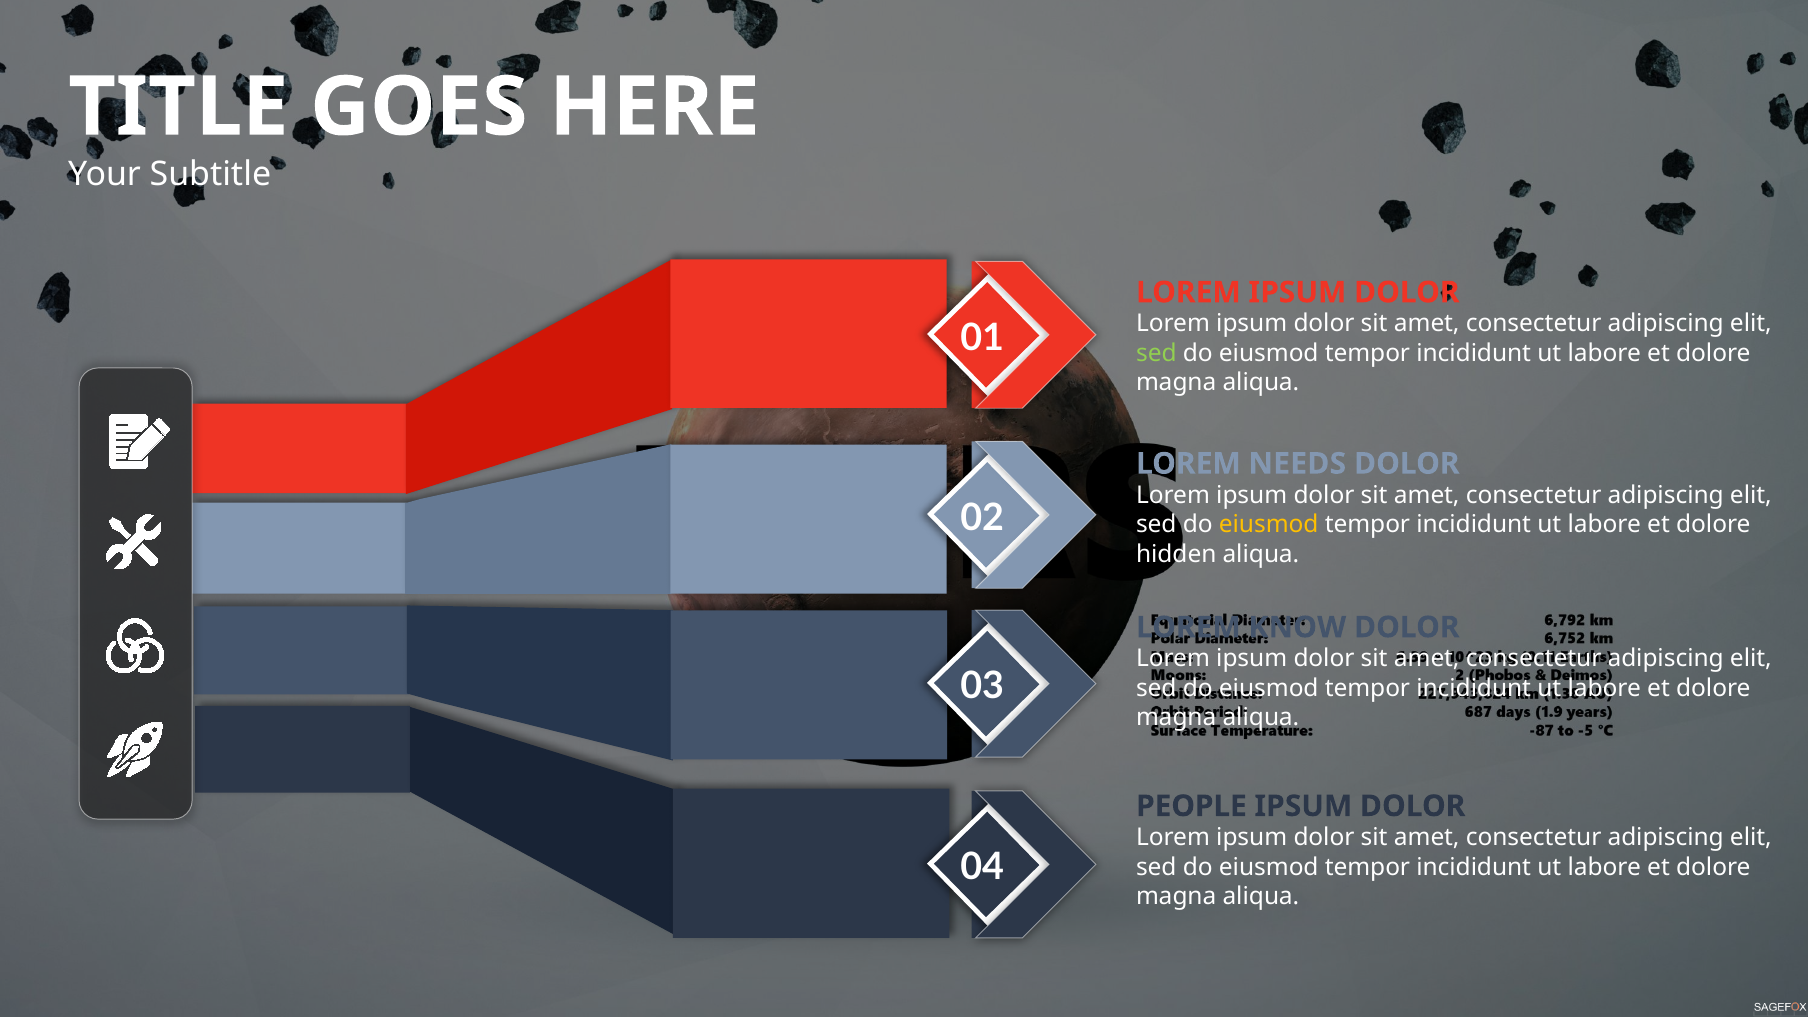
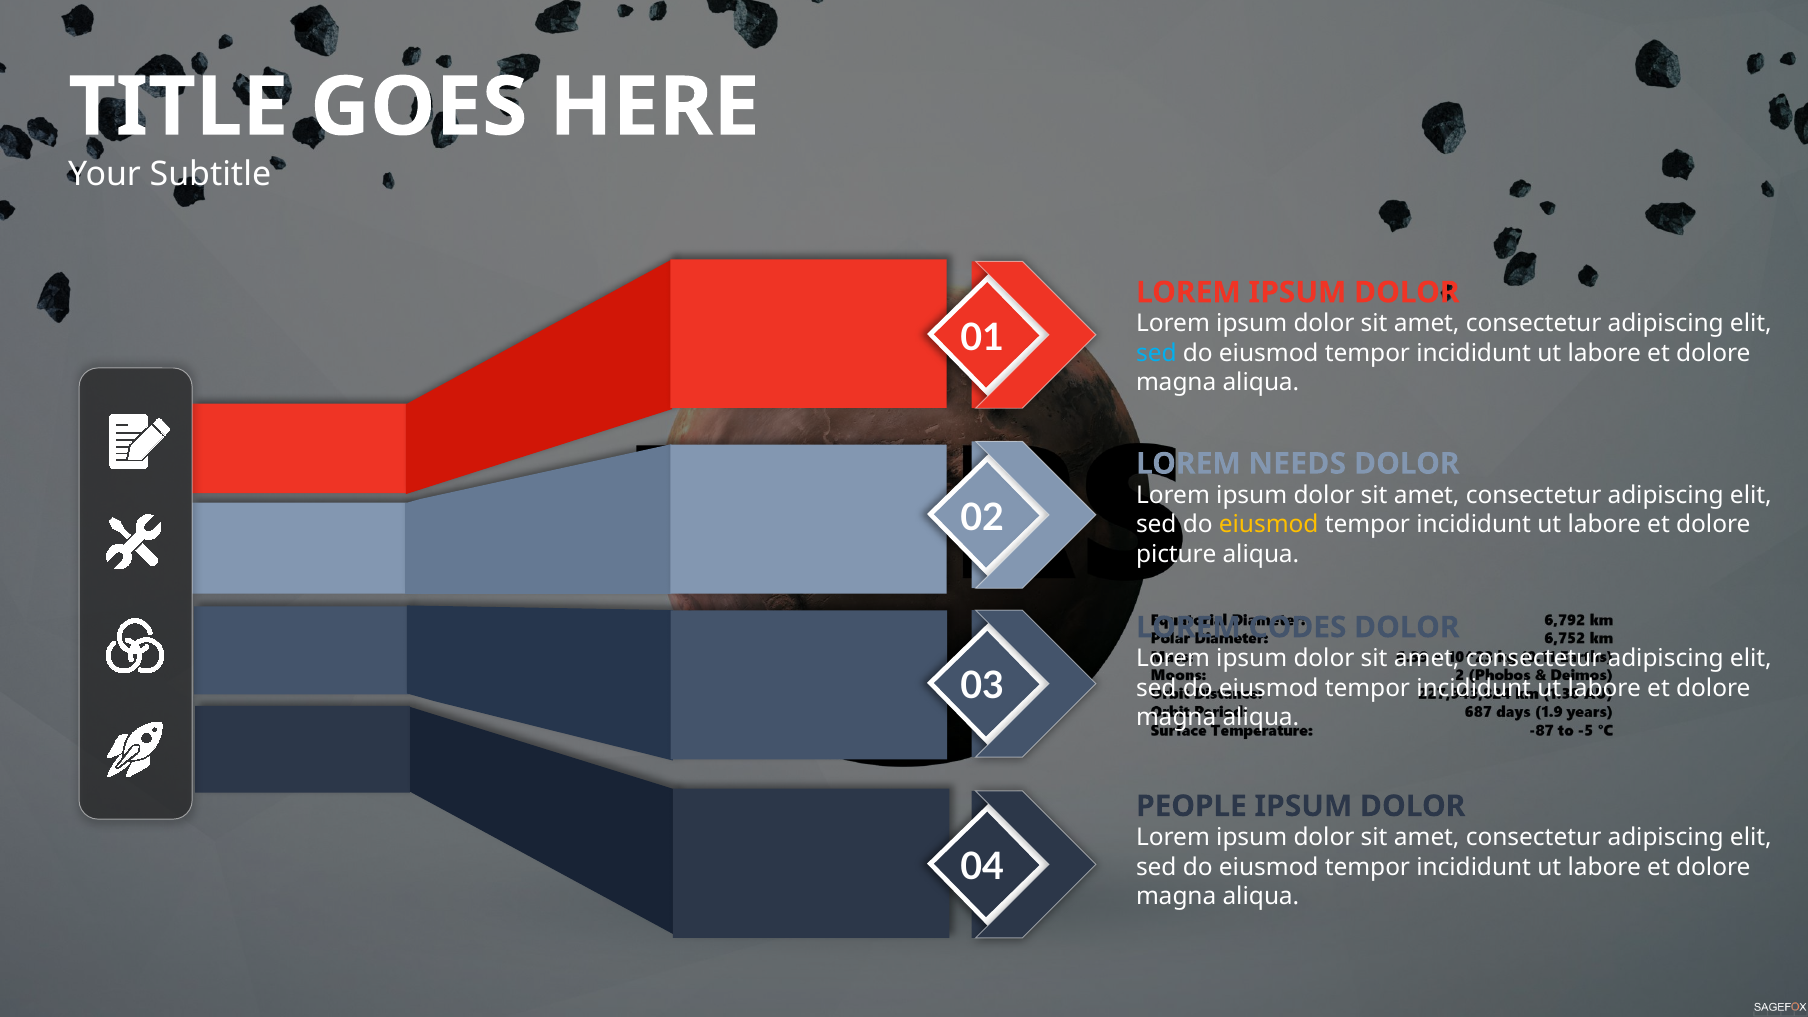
sed colour: light green -> light blue (1156, 353)
hidden: hidden -> picture (1176, 554)
KNOW: KNOW -> CODES (1298, 627)
